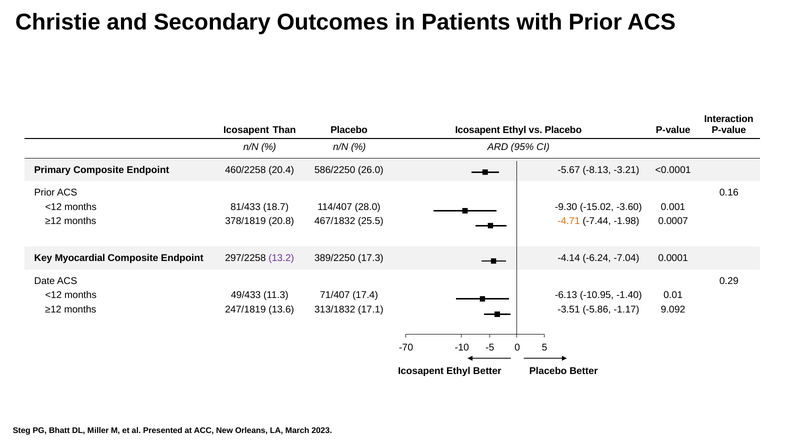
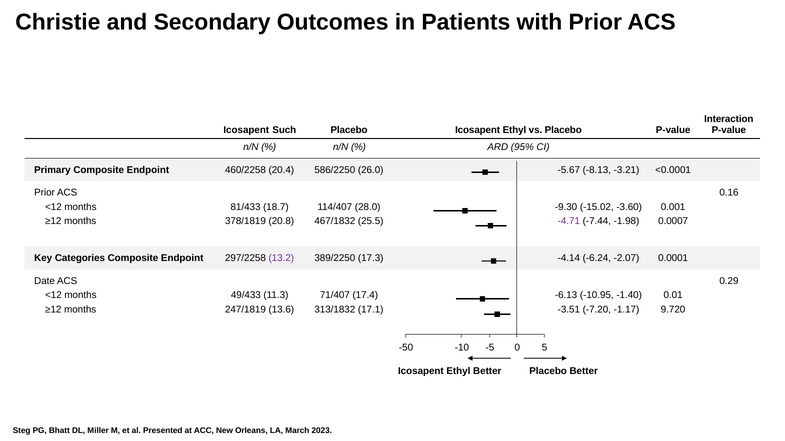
Than: Than -> Such (284, 130)
-4.71 colour: orange -> purple (569, 221)
Myocardial: Myocardial -> Categories (80, 258)
-7.04: -7.04 -> -2.07 (626, 258)
-5.86: -5.86 -> -7.20 (597, 310)
9.092: 9.092 -> 9.720 (673, 310)
-70: -70 -> -50 (406, 348)
